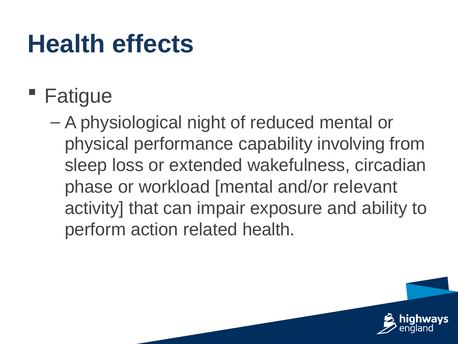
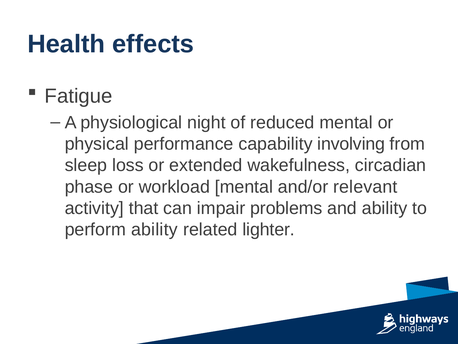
exposure: exposure -> problems (286, 208)
perform action: action -> ability (154, 229)
related health: health -> lighter (269, 229)
